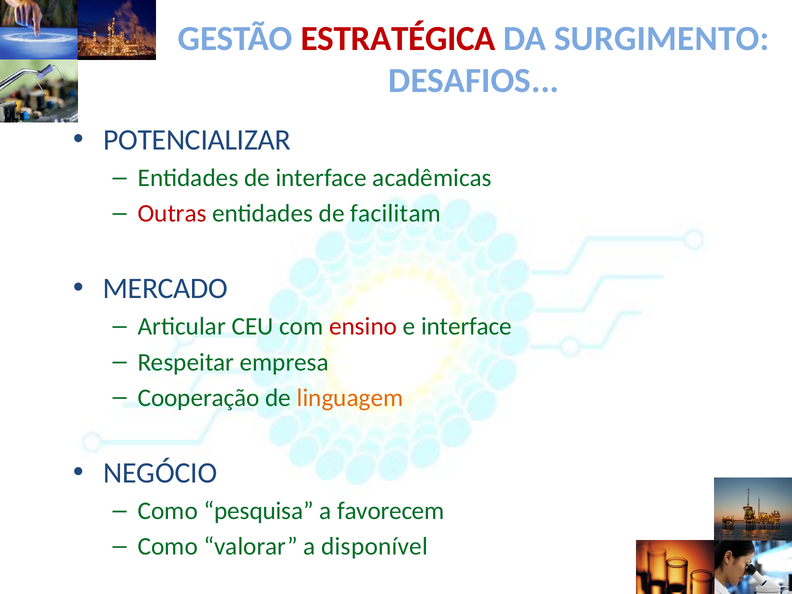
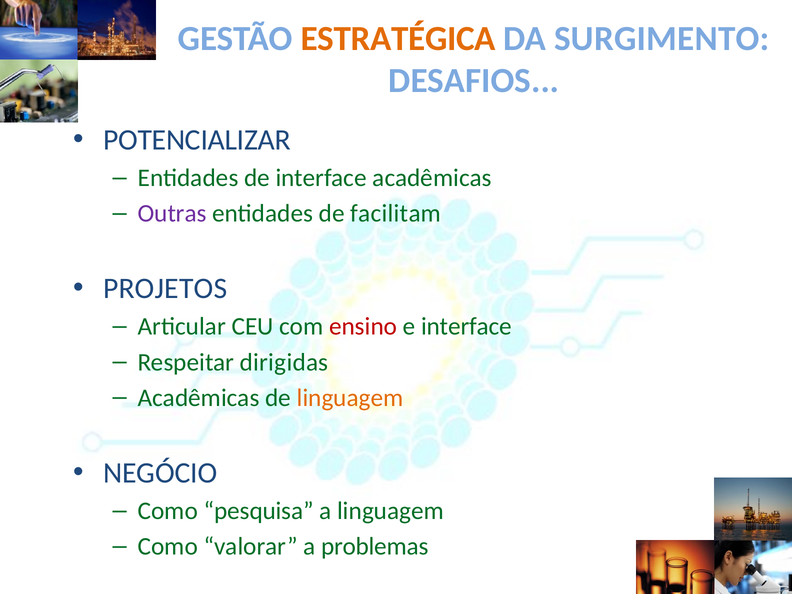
ESTRATÉGICA colour: red -> orange (398, 39)
Outras colour: red -> purple (172, 214)
MERCADO: MERCADO -> PROJETOS (165, 289)
empresa: empresa -> dirigidas (284, 362)
Cooperação: Cooperação -> Acadêmicas (199, 398)
a favorecem: favorecem -> linguagem (391, 511)
disponível: disponível -> problemas (375, 547)
